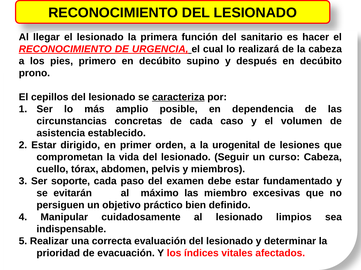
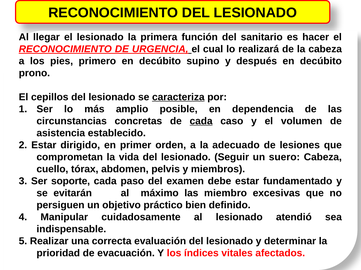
cada underline: none -> present (201, 121)
urogenital: urogenital -> adecuado (236, 145)
curso: curso -> suero (284, 157)
limpios: limpios -> atendió (294, 218)
